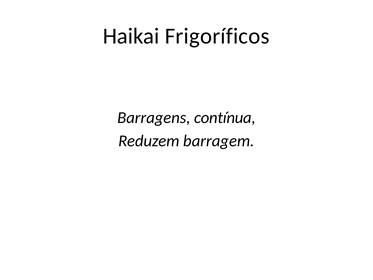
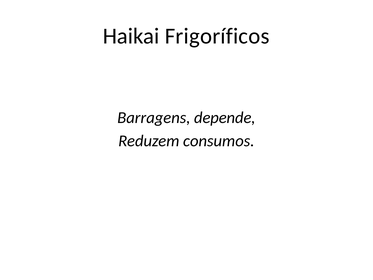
contínua: contínua -> depende (225, 118)
barragem: barragem -> consumos (219, 141)
